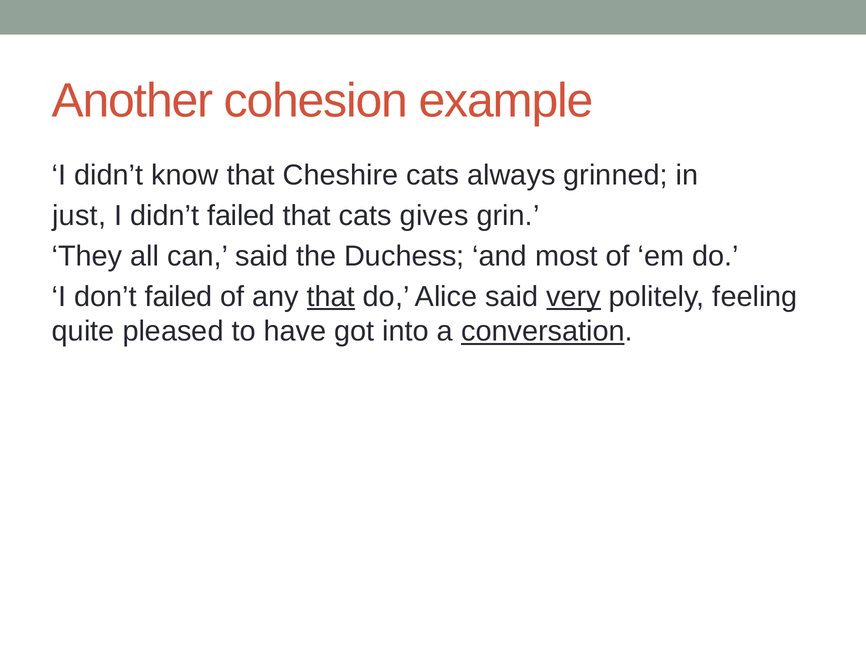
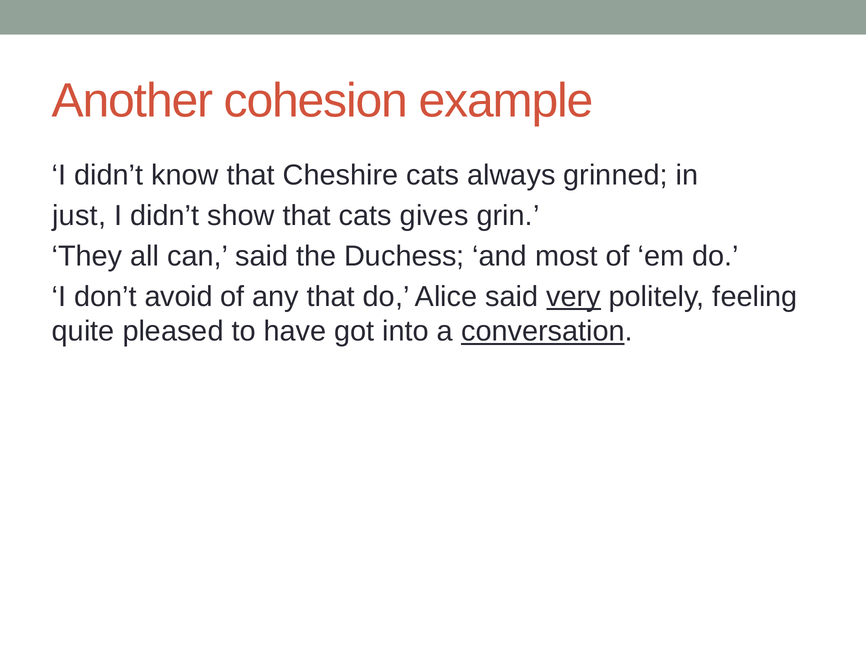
didn’t failed: failed -> show (241, 216)
don’t failed: failed -> avoid (179, 296)
that underline: present -> none (331, 296)
